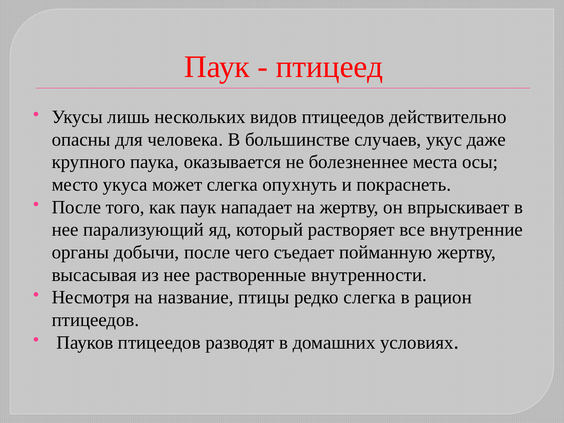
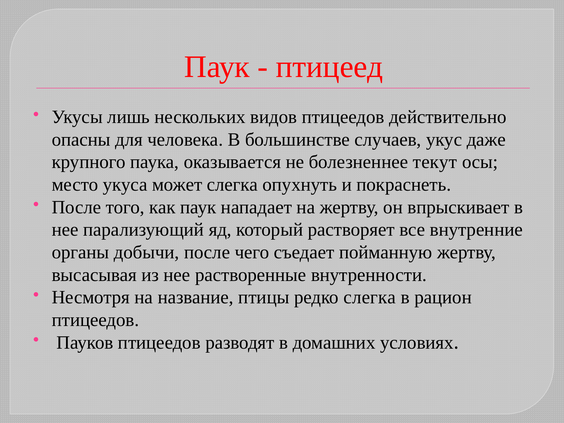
места: места -> текут (435, 162)
